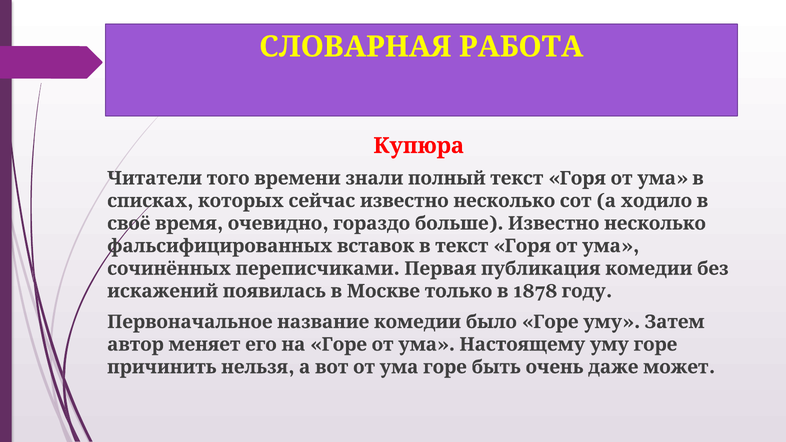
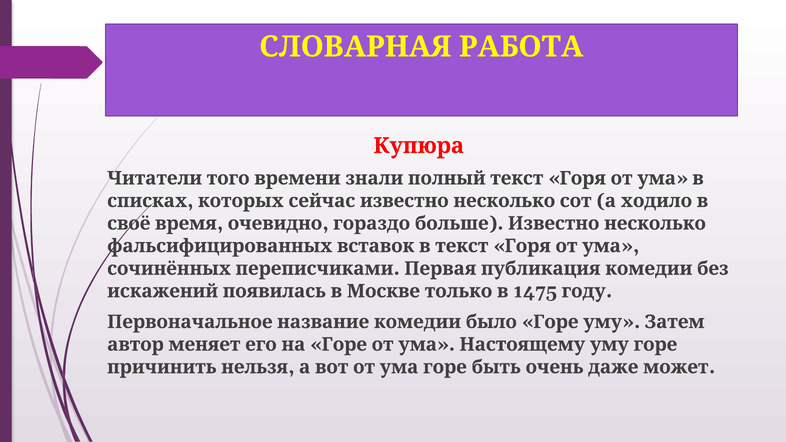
1878: 1878 -> 1475 (535, 291)
